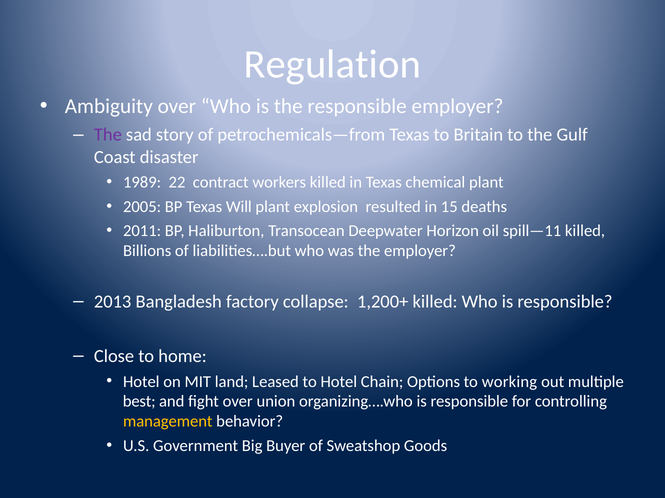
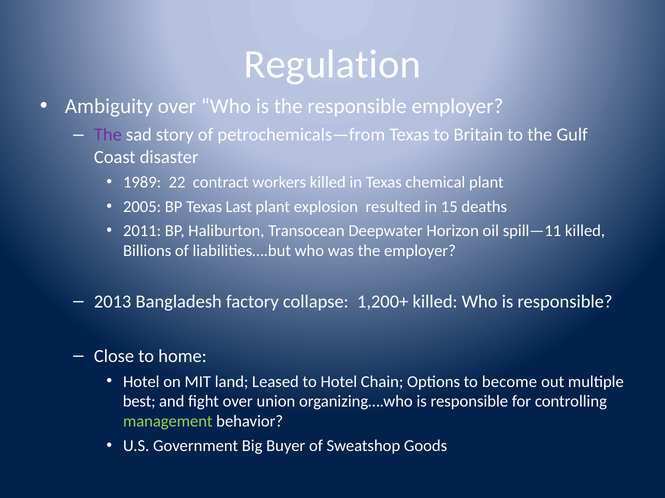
Will: Will -> Last (239, 207)
working: working -> become (509, 382)
management colour: yellow -> light green (168, 422)
